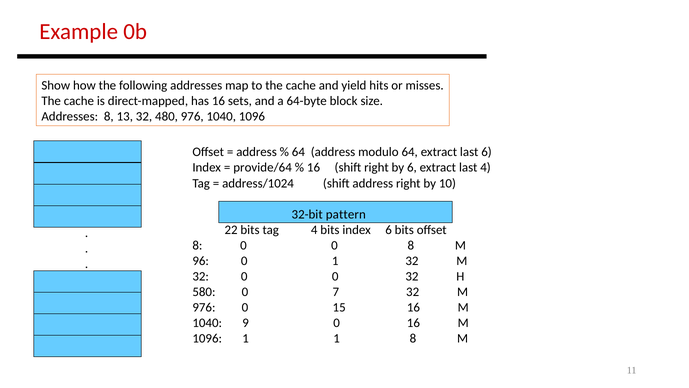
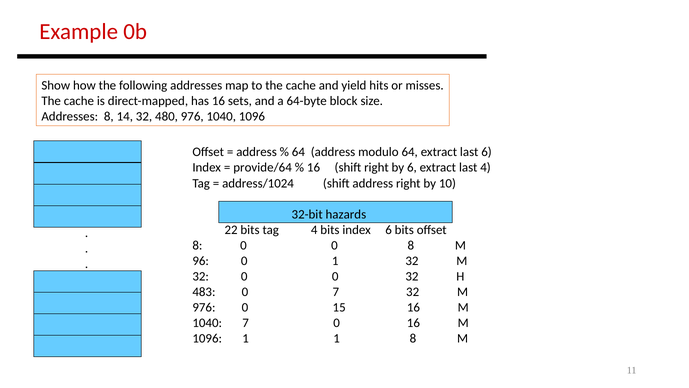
13: 13 -> 14 (125, 116)
pattern: pattern -> hazards (346, 214)
580: 580 -> 483 (204, 292)
1040 9: 9 -> 7 (246, 323)
